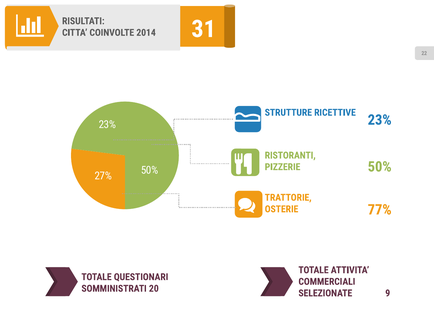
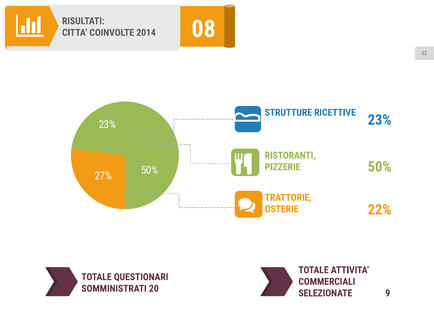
31: 31 -> 08 (204, 29)
77%: 77% -> 22% (380, 210)
